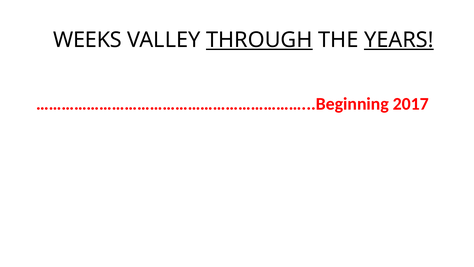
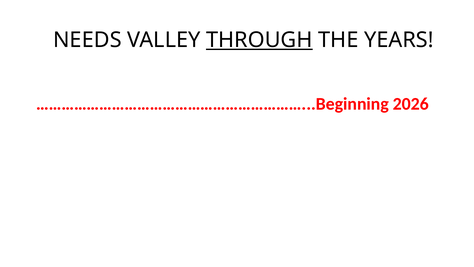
WEEKS: WEEKS -> NEEDS (87, 40)
YEARS underline: present -> none (399, 40)
2017: 2017 -> 2026 (411, 104)
